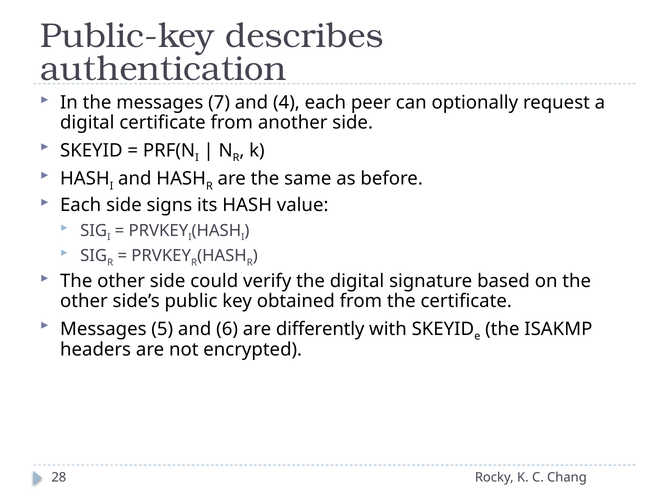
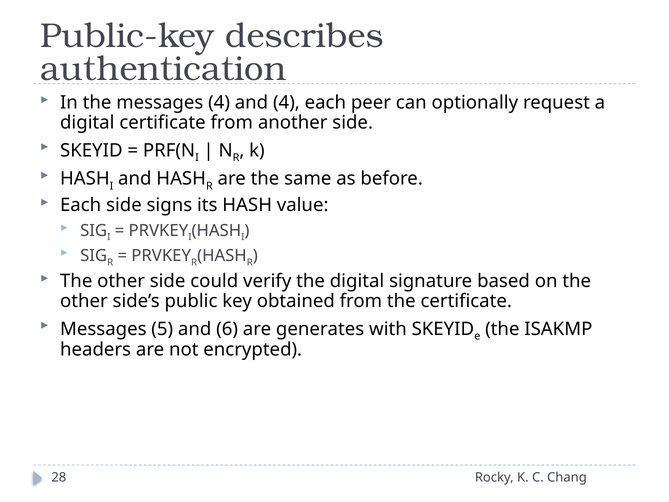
messages 7: 7 -> 4 (219, 102)
differently: differently -> generates (320, 329)
